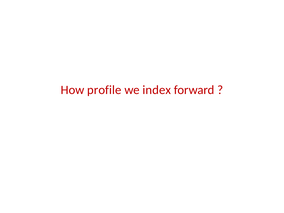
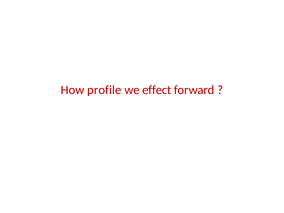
index: index -> effect (157, 90)
